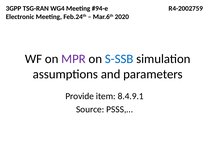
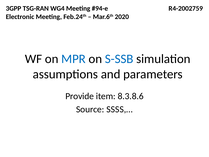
MPR colour: purple -> blue (74, 59)
8.4.9.1: 8.4.9.1 -> 8.3.8.6 (131, 96)
PSSS,…: PSSS,… -> SSSS,… (120, 109)
